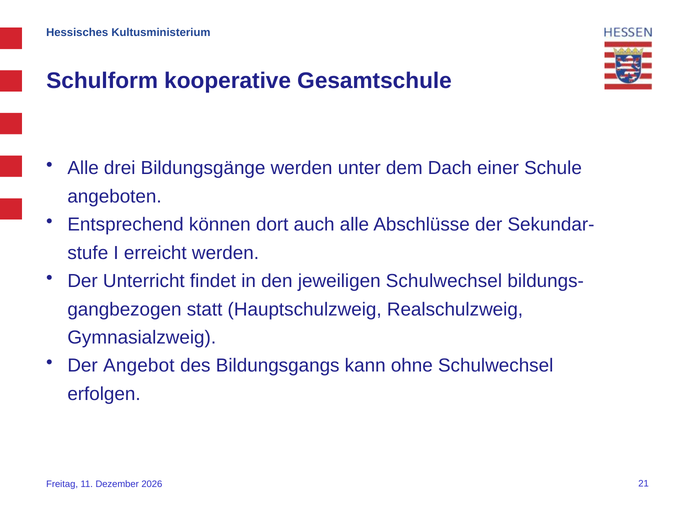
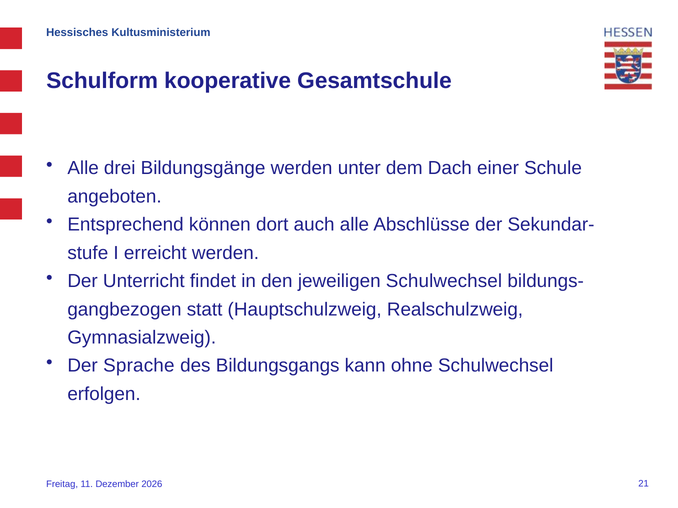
Angebot: Angebot -> Sprache (139, 366)
